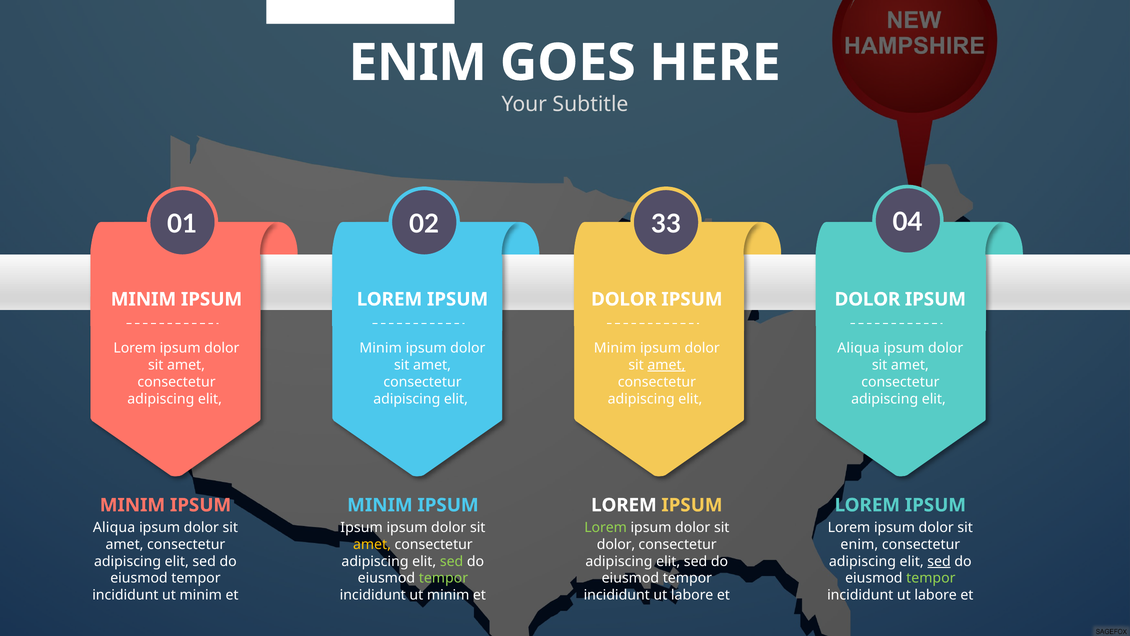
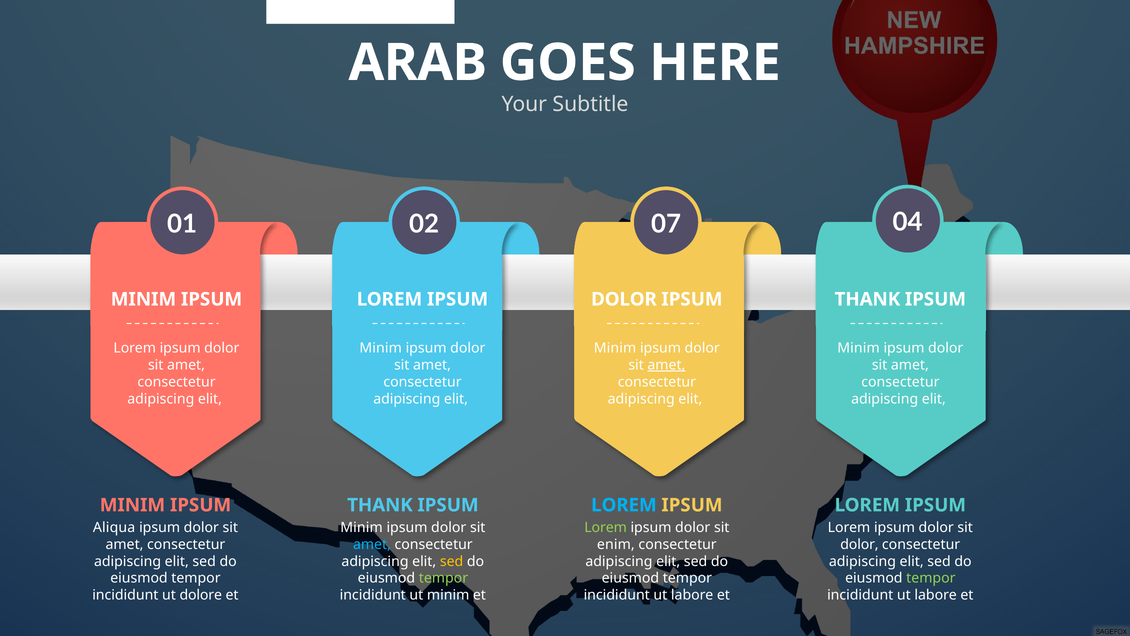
ENIM: ENIM -> ARAB (418, 63)
33: 33 -> 07 (666, 224)
DOLOR: DOLOR -> THANK (867, 299)
Aliqua: Aliqua -> Minim (859, 348)
MINIM: MINIM -> THANK (380, 505)
LOREM colour: white -> light blue (624, 505)
Ipsum: Ipsum -> Minim (362, 527)
amet colour: yellow -> light blue (372, 544)
dolor: dolor -> enim (616, 544)
enim: enim -> dolor (859, 544)
sed colour: light green -> yellow (452, 561)
sed underline: present -> none (939, 561)
minim: minim -> dolore (201, 595)
